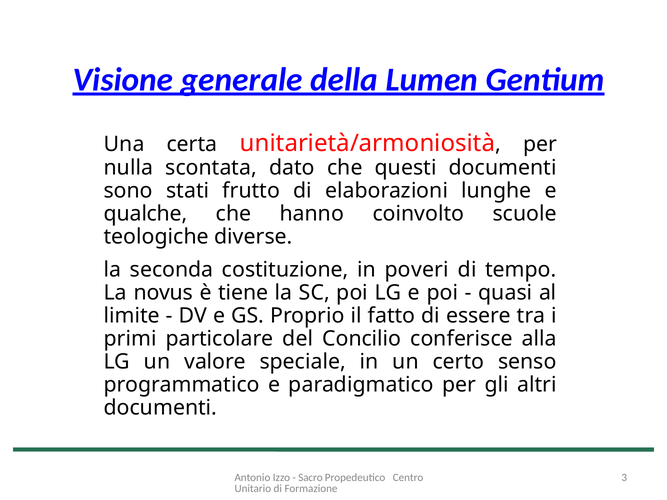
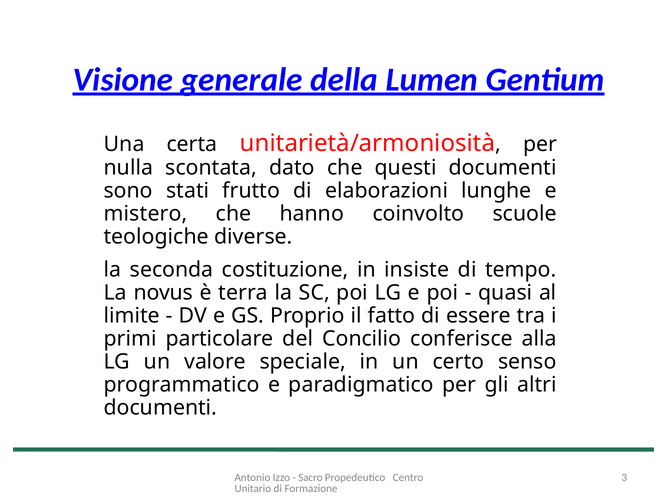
qualche: qualche -> mistero (146, 214)
poveri: poveri -> insiste (417, 270)
tiene: tiene -> terra (243, 293)
